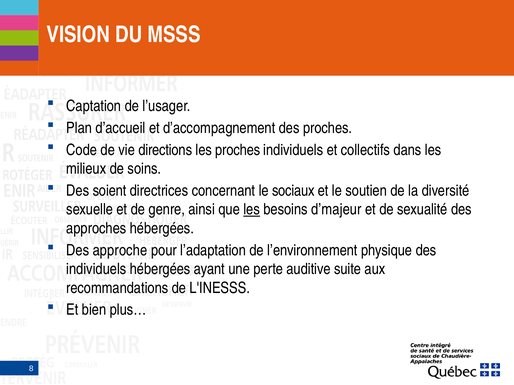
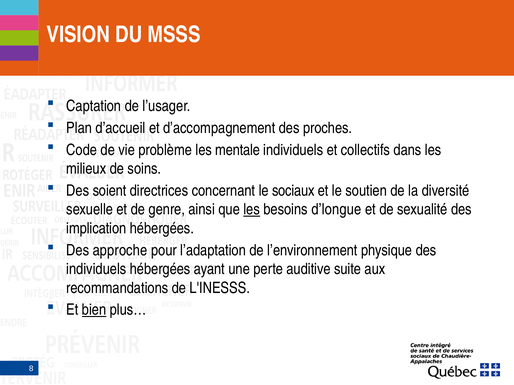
directions: directions -> problème (165, 150)
les proches: proches -> mentale (238, 150)
d’majeur: d’majeur -> d’longue (336, 210)
approches: approches -> implication (96, 229)
bien underline: none -> present (94, 310)
